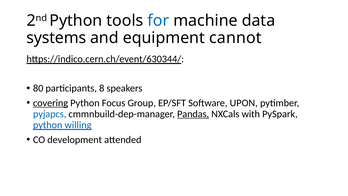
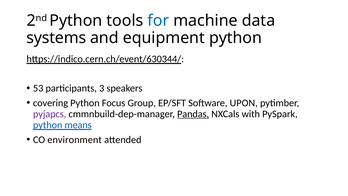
equipment cannot: cannot -> python (235, 38)
80: 80 -> 53 (38, 88)
8: 8 -> 3 (102, 88)
covering underline: present -> none (51, 103)
pyjapcs colour: blue -> purple (50, 114)
willing: willing -> means (78, 125)
development: development -> environment (75, 140)
